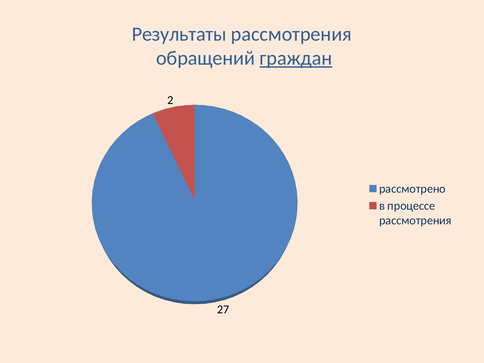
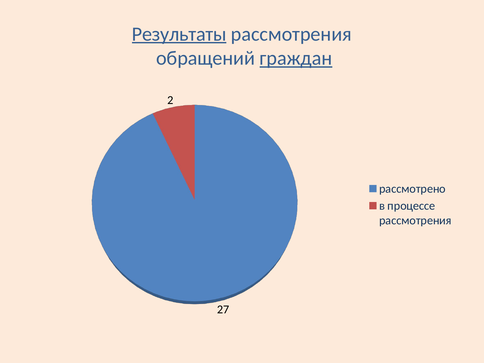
Результаты underline: none -> present (179, 34)
